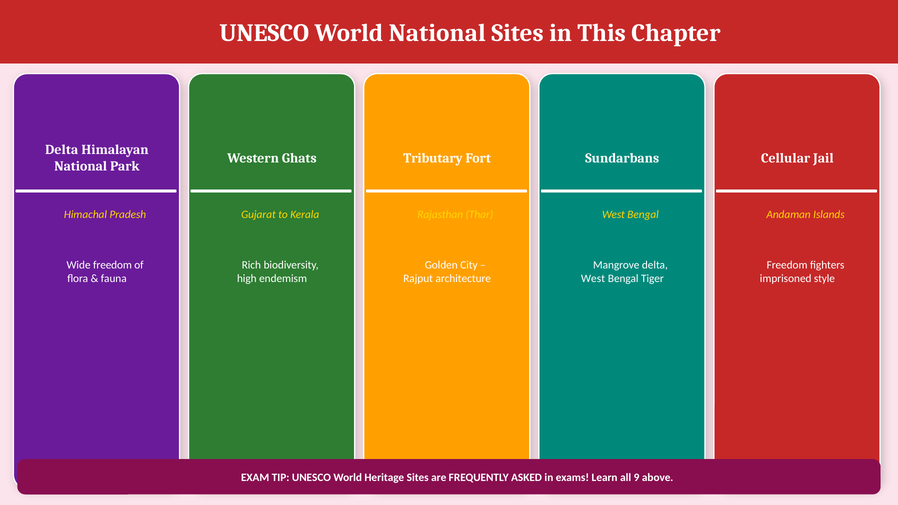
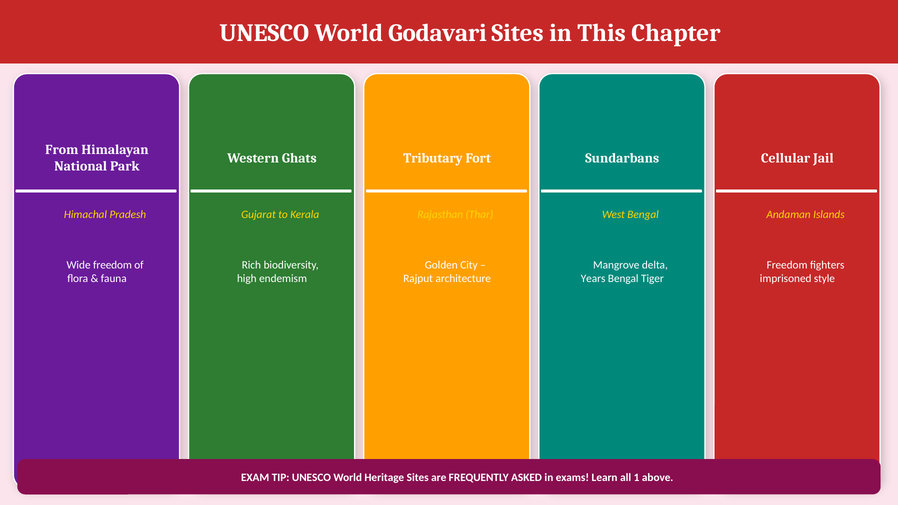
World National: National -> Godavari (437, 33)
Delta: Delta -> From (62, 150)
West: West -> Years (593, 279)
9: 9 -> 1 (636, 478)
